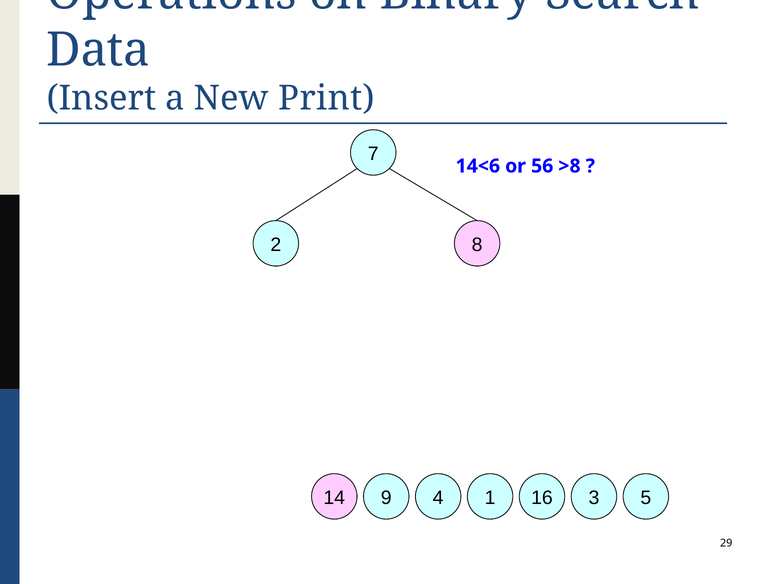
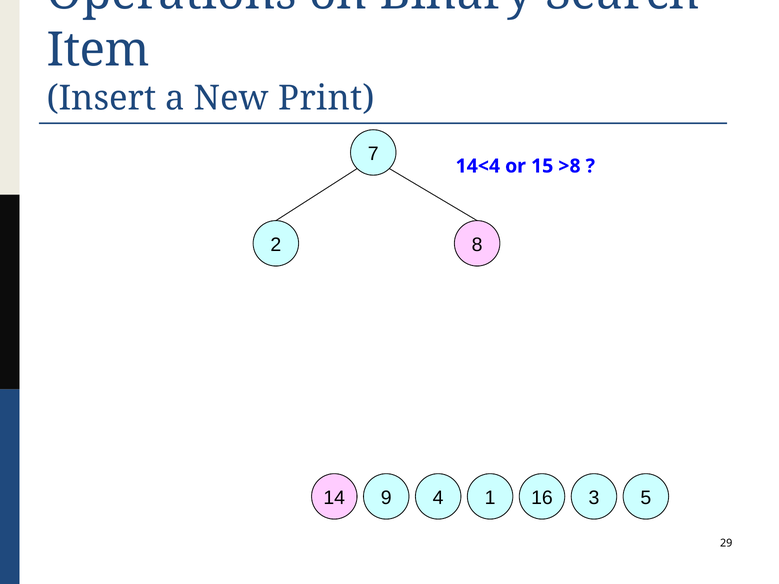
Data: Data -> Item (98, 50)
14<6: 14<6 -> 14<4 (478, 166)
56: 56 -> 15 (542, 166)
